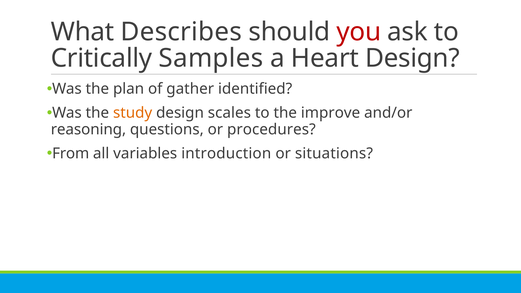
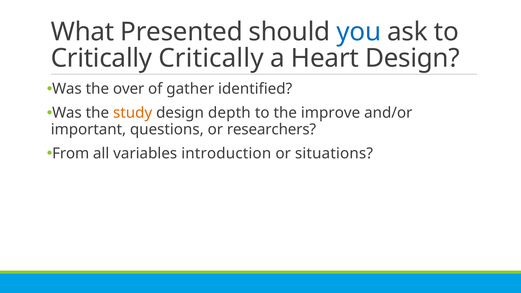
Describes: Describes -> Presented (182, 32)
you colour: red -> blue (359, 32)
Critically Samples: Samples -> Critically (211, 58)
plan: plan -> over (129, 89)
scales: scales -> depth (229, 113)
reasoning: reasoning -> important (88, 129)
procedures: procedures -> researchers (271, 129)
